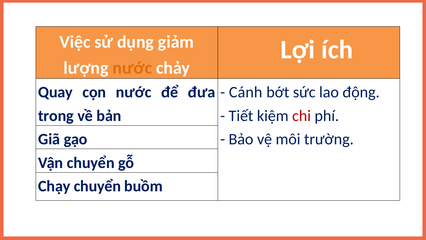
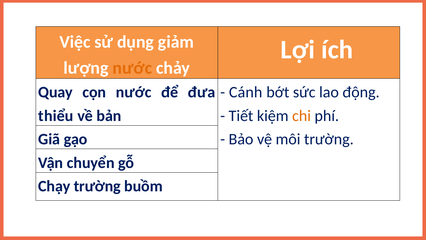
trong: trong -> thiểu (56, 116)
chi colour: red -> orange (302, 116)
Chạy chuyển: chuyển -> trường (97, 186)
